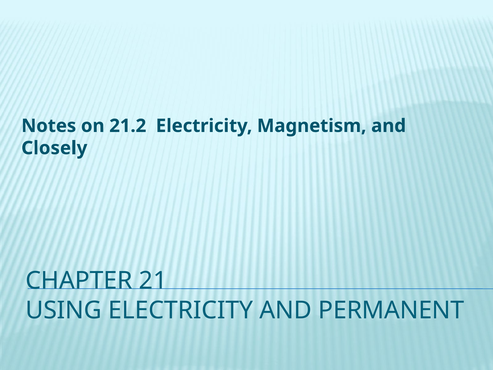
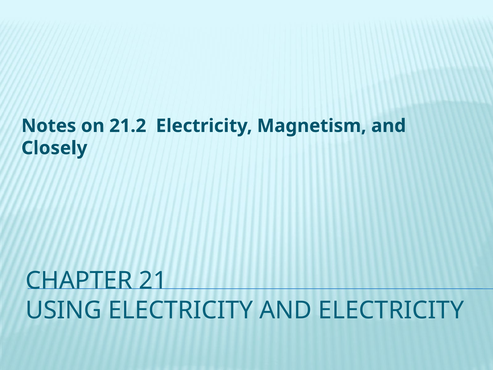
AND PERMANENT: PERMANENT -> ELECTRICITY (391, 310)
